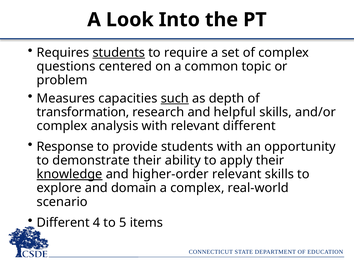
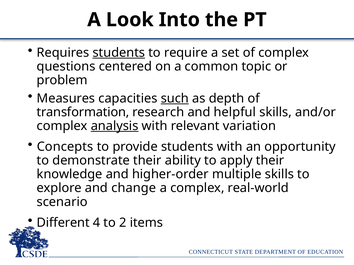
analysis underline: none -> present (115, 126)
relevant different: different -> variation (249, 126)
Response: Response -> Concepts (65, 147)
knowledge underline: present -> none (70, 175)
higher-order relevant: relevant -> multiple (237, 175)
domain: domain -> change (134, 188)
5: 5 -> 2 (123, 223)
